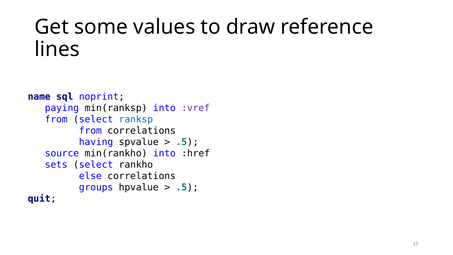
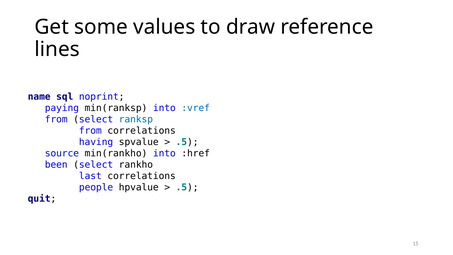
:vref colour: purple -> blue (196, 108)
sets: sets -> been (56, 165)
else: else -> last (90, 176)
groups: groups -> people (96, 187)
